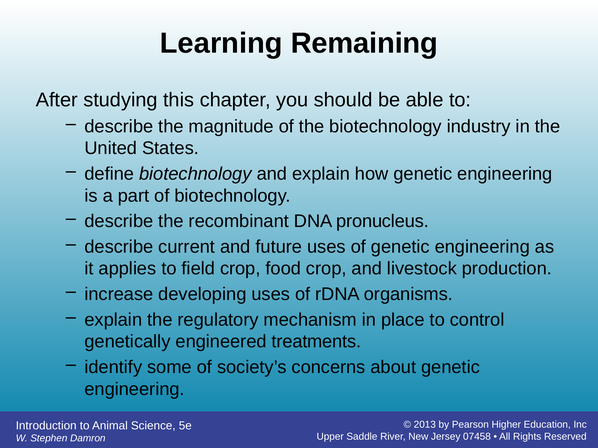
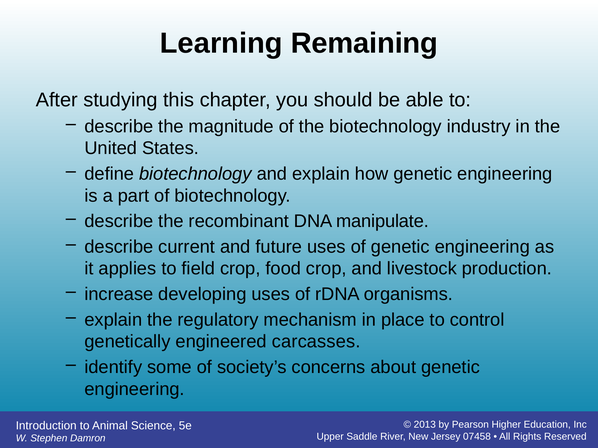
pronucleus: pronucleus -> manipulate (382, 221)
treatments: treatments -> carcasses (316, 342)
